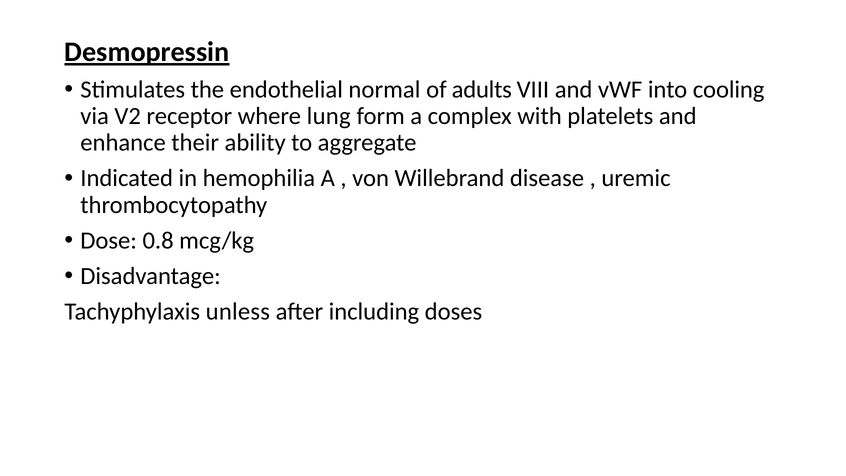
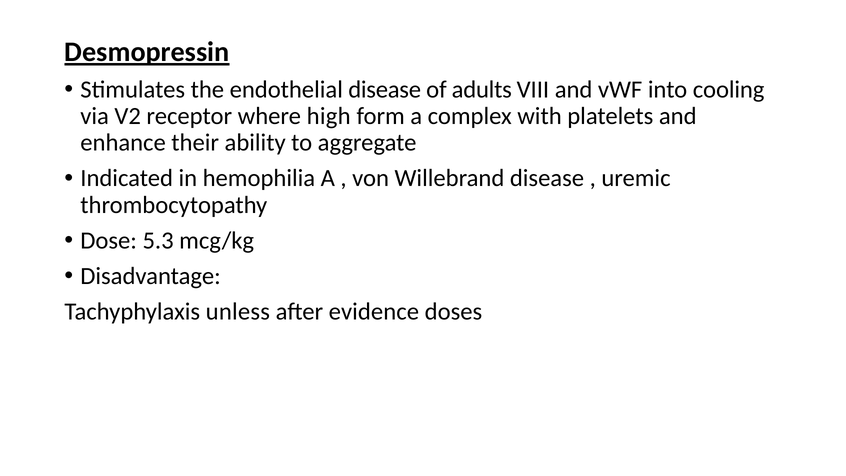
endothelial normal: normal -> disease (385, 90)
lung: lung -> high (329, 116)
0.8: 0.8 -> 5.3 (158, 240)
including: including -> evidence (374, 311)
